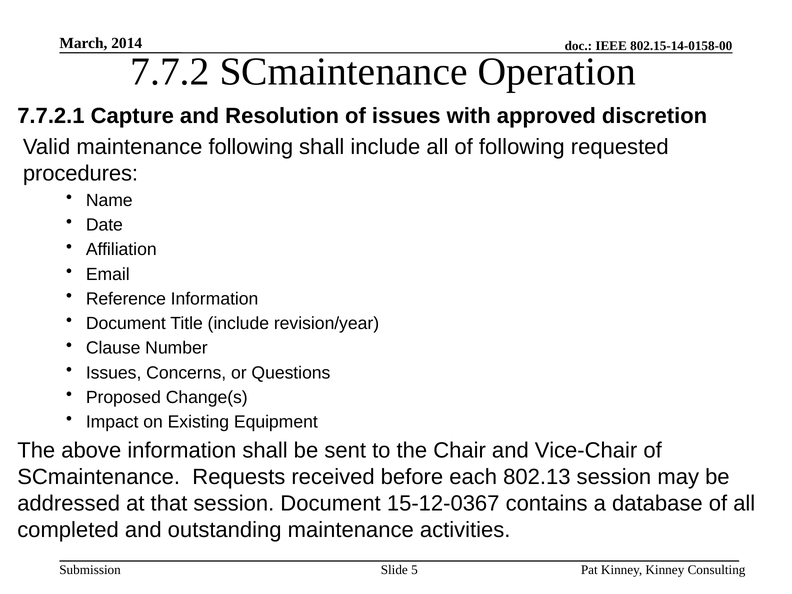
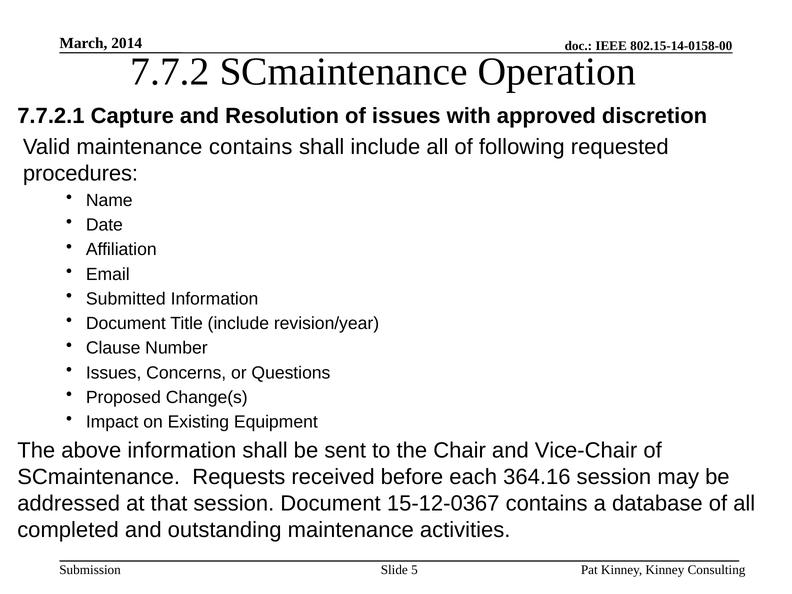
maintenance following: following -> contains (251, 147)
Reference: Reference -> Submitted (126, 299)
802.13: 802.13 -> 364.16 (537, 477)
